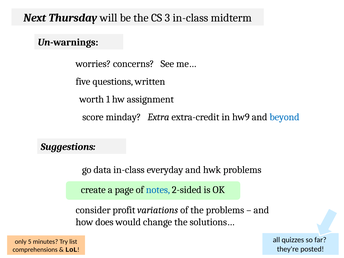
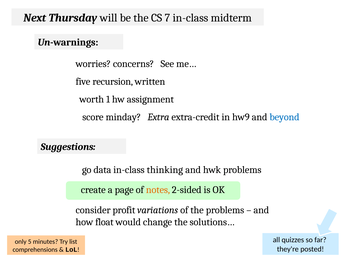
3: 3 -> 7 (167, 18)
questions: questions -> recursion (113, 82)
everyday: everyday -> thinking (165, 170)
notes colour: blue -> orange (158, 190)
does: does -> float (104, 222)
